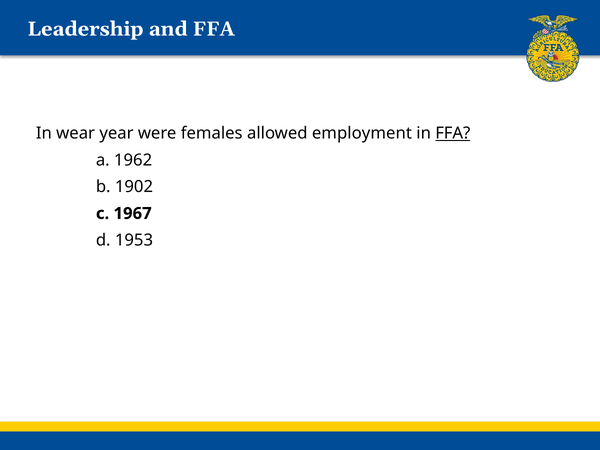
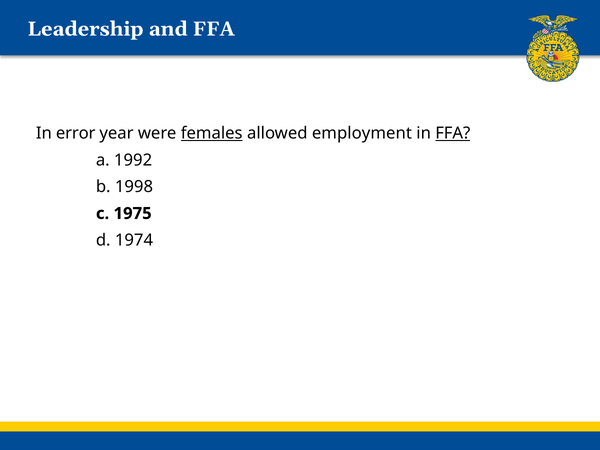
wear: wear -> error (76, 133)
females underline: none -> present (212, 133)
1962: 1962 -> 1992 (133, 160)
1902: 1902 -> 1998 (134, 187)
1967: 1967 -> 1975 (133, 213)
1953: 1953 -> 1974 (134, 240)
